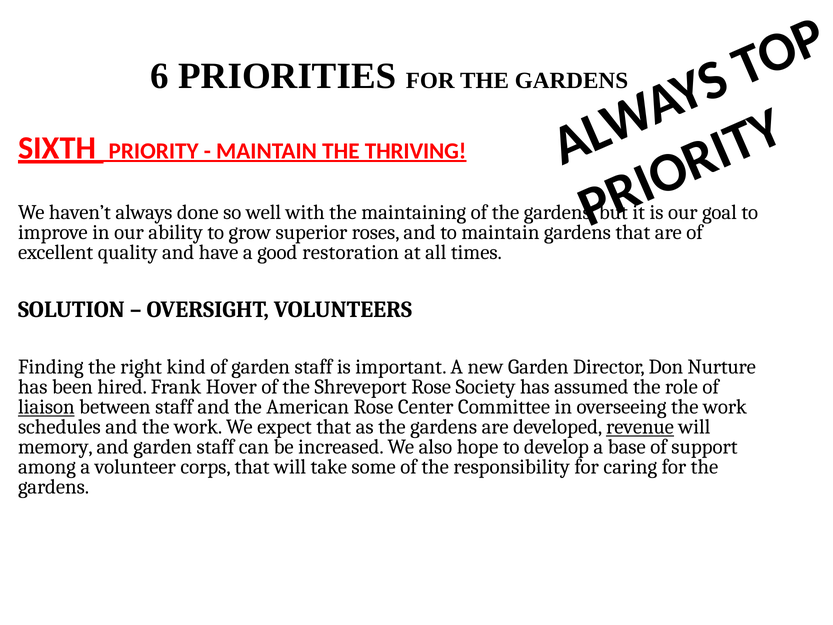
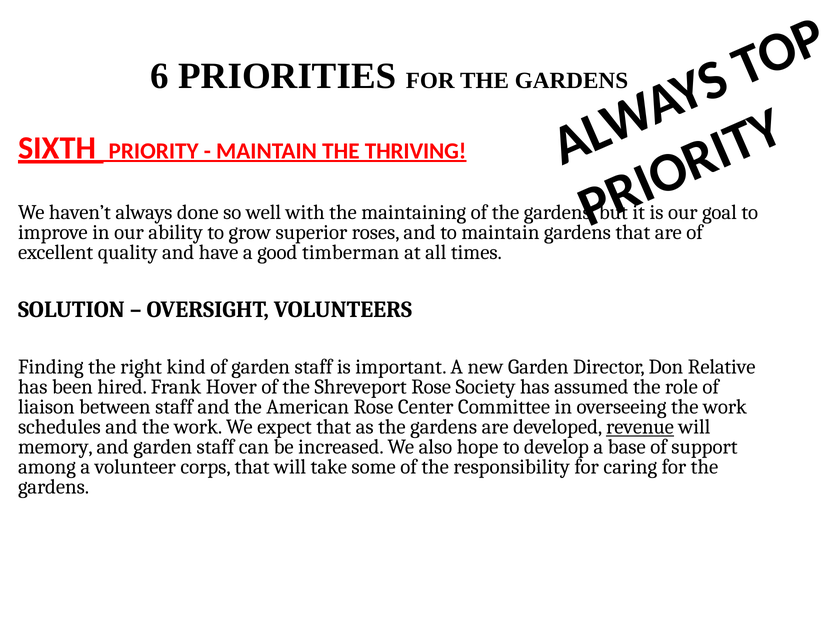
restoration: restoration -> timberman (351, 252)
Nurture: Nurture -> Relative (722, 367)
liaison underline: present -> none (46, 407)
